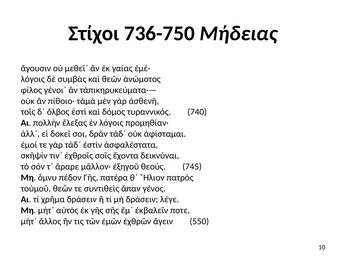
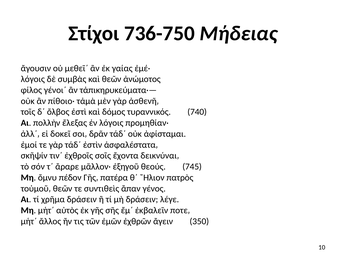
550: 550 -> 350 (199, 222)
